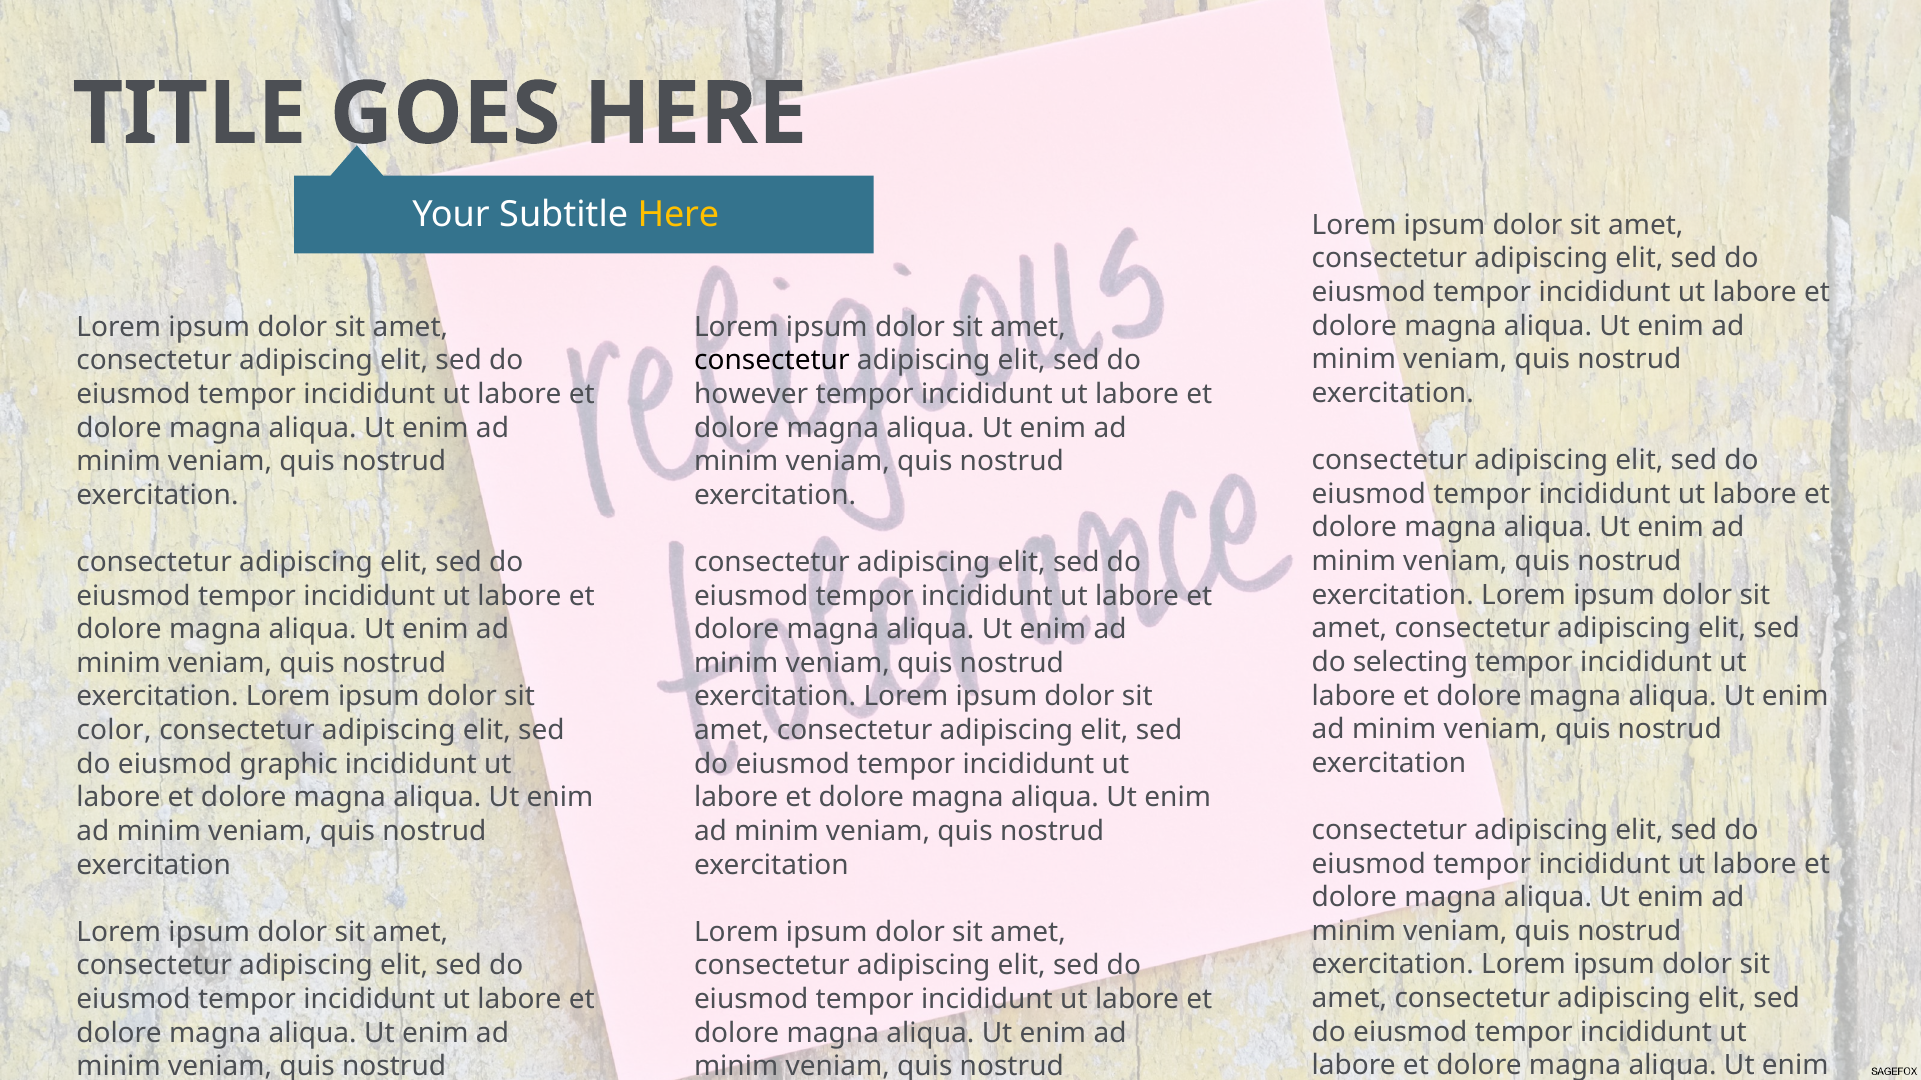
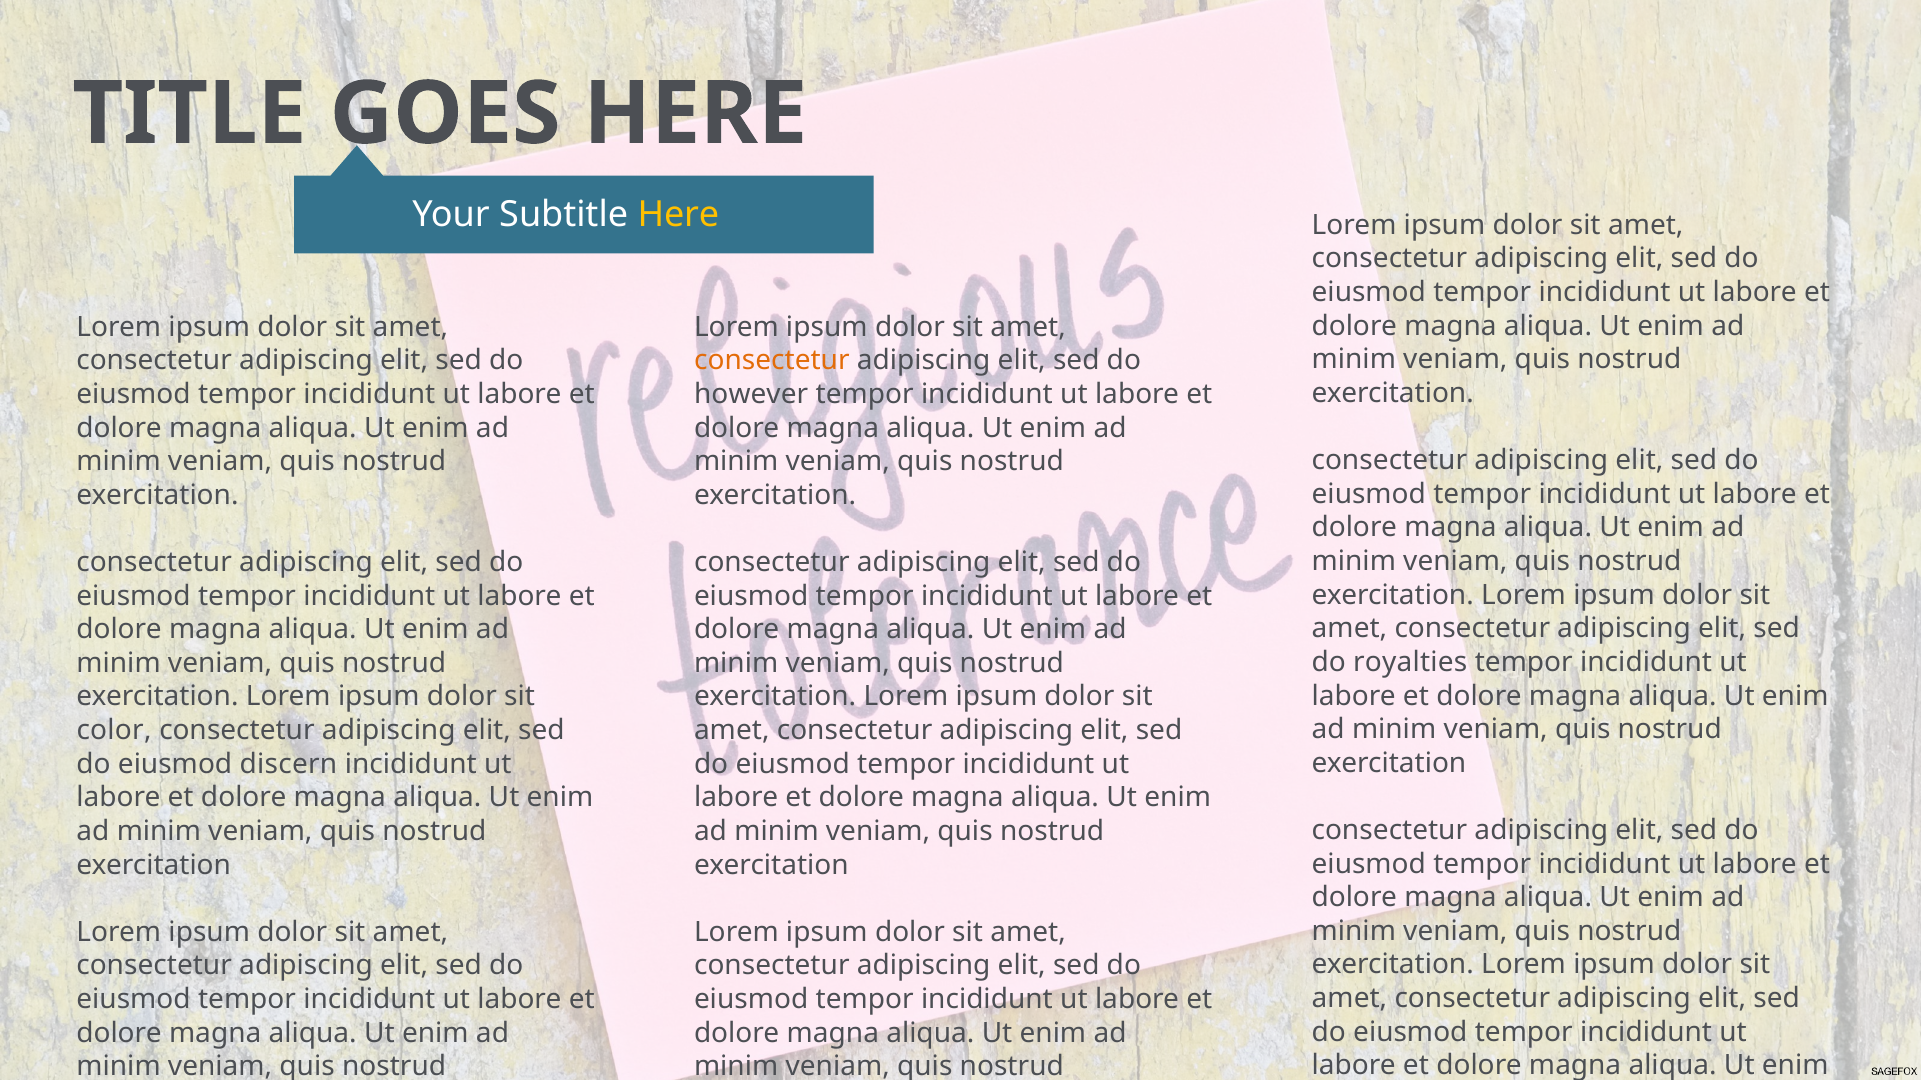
consectetur colour: black -> orange (772, 361)
selecting: selecting -> royalties (1410, 663)
graphic: graphic -> discern (288, 764)
